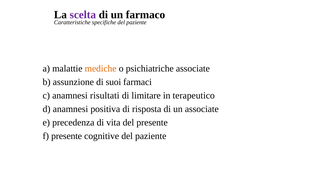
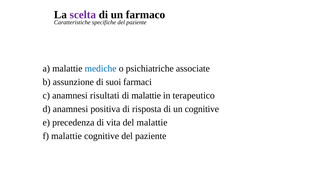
mediche colour: orange -> blue (101, 69)
di limitare: limitare -> malattie (146, 96)
un associate: associate -> cognitive (202, 109)
del presente: presente -> malattie (152, 123)
f presente: presente -> malattie (67, 136)
